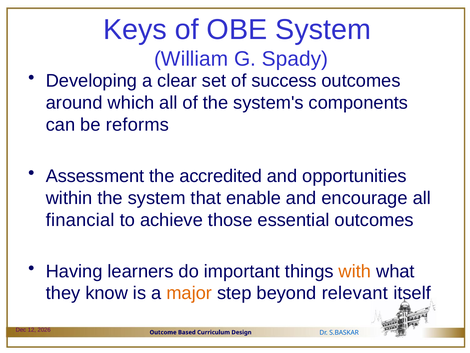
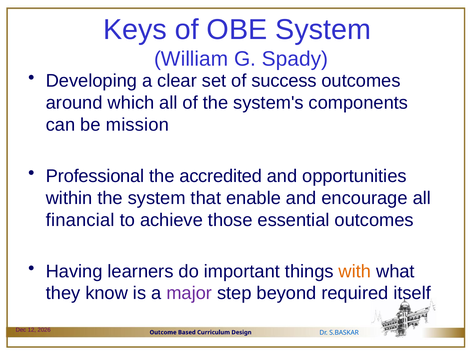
reforms: reforms -> mission (137, 125)
Assessment: Assessment -> Professional (95, 176)
major colour: orange -> purple (189, 293)
relevant: relevant -> required (355, 293)
